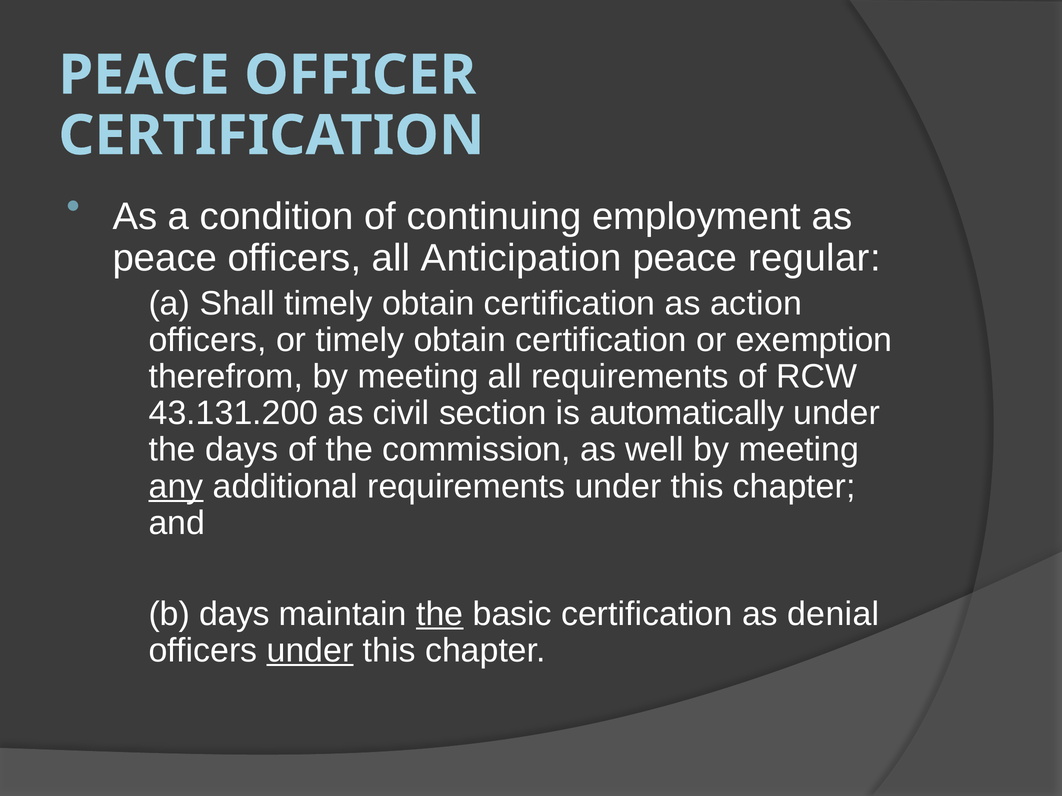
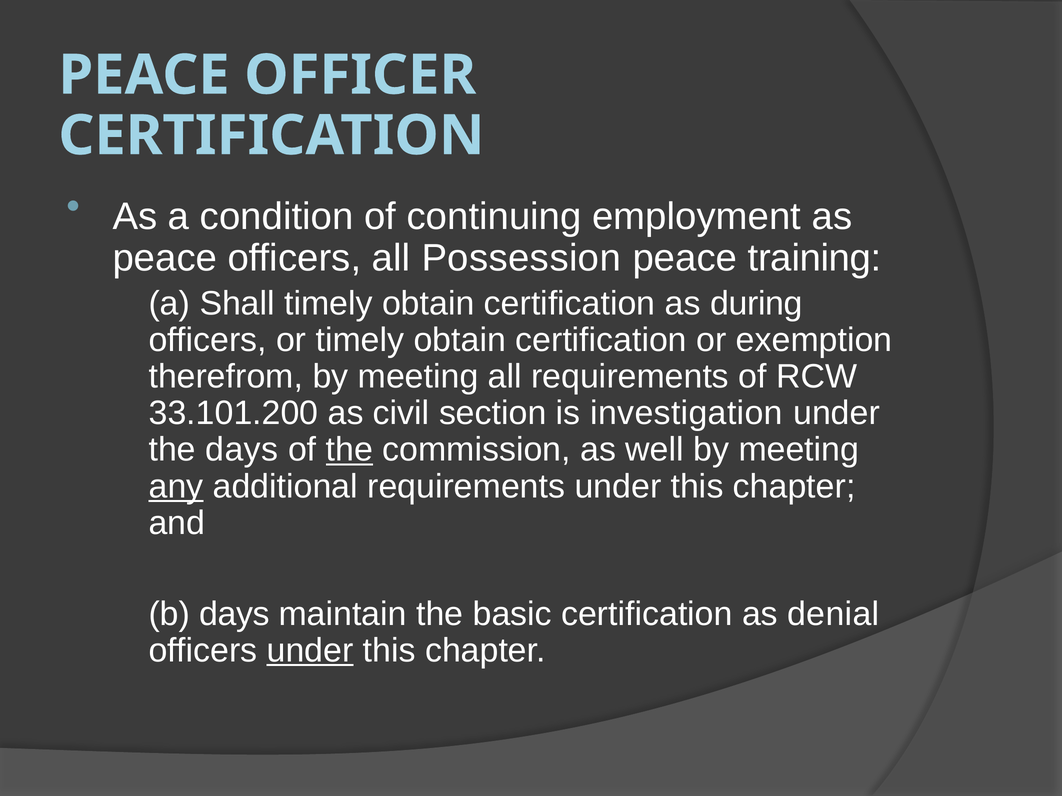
Anticipation: Anticipation -> Possession (521, 258)
regular: regular -> training (815, 258)
action: action -> during (756, 304)
43.131.200: 43.131.200 -> 33.101.200 (234, 413)
automatically: automatically -> investigation (687, 413)
the underline: none -> present (349, 450)
the underline: present -> none (440, 614)
